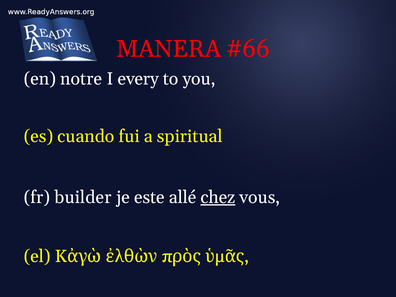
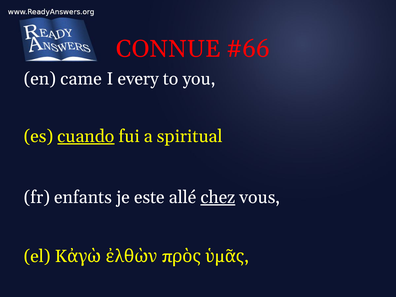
MANERA: MANERA -> CONNUE (169, 49)
notre: notre -> came (81, 79)
cuando underline: none -> present (86, 136)
builder: builder -> enfants (83, 197)
